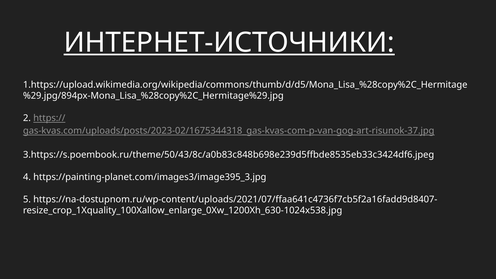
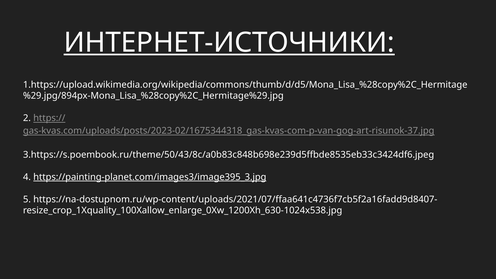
https://painting-planet.com/images3/image395_3.jpg underline: none -> present (150, 177)
